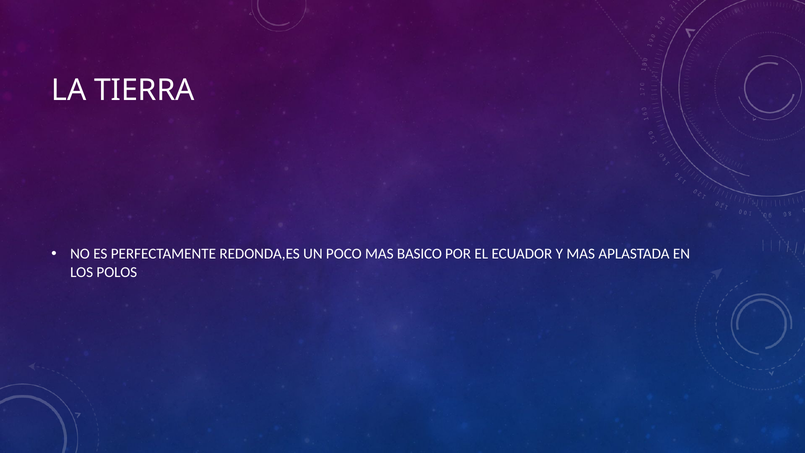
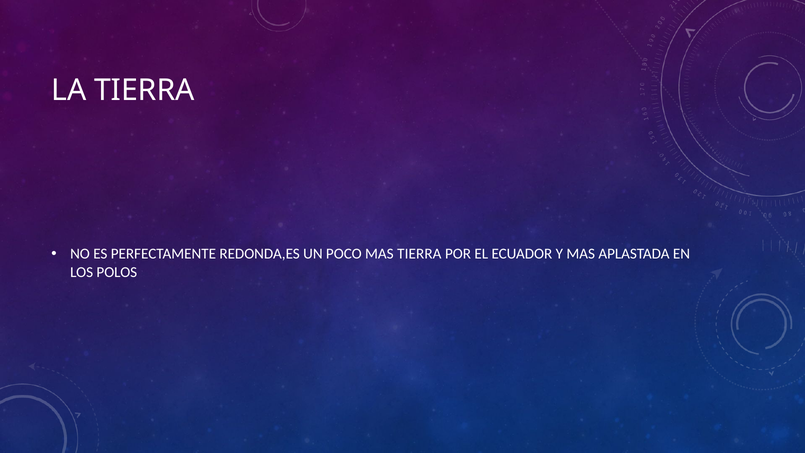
MAS BASICO: BASICO -> TIERRA (419, 254)
